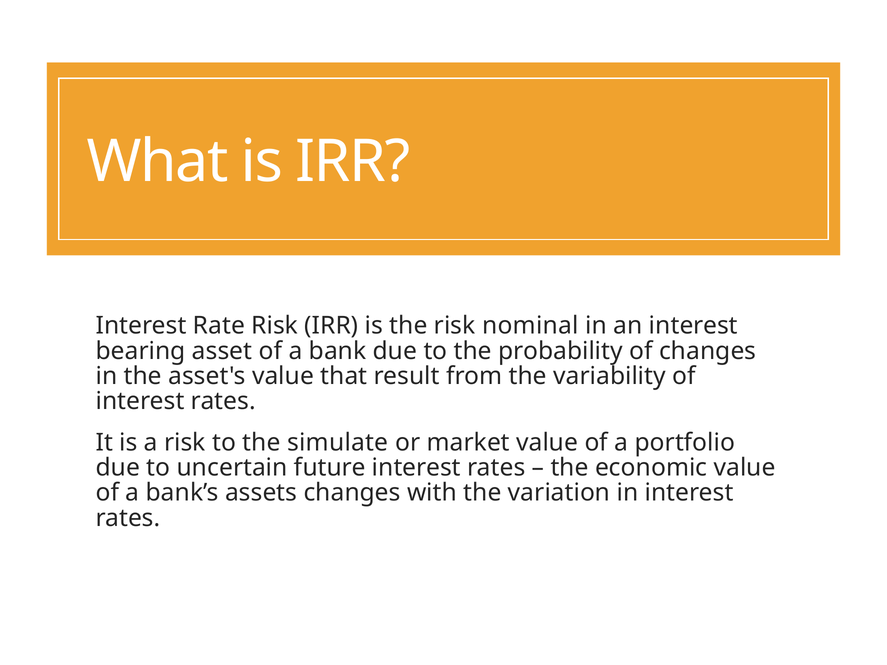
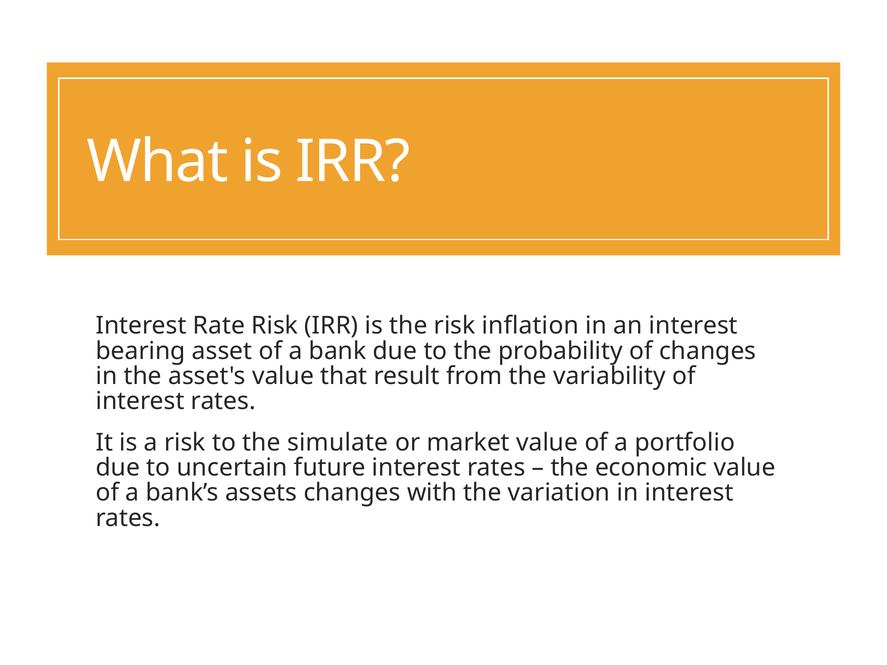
nominal: nominal -> inflation (530, 326)
